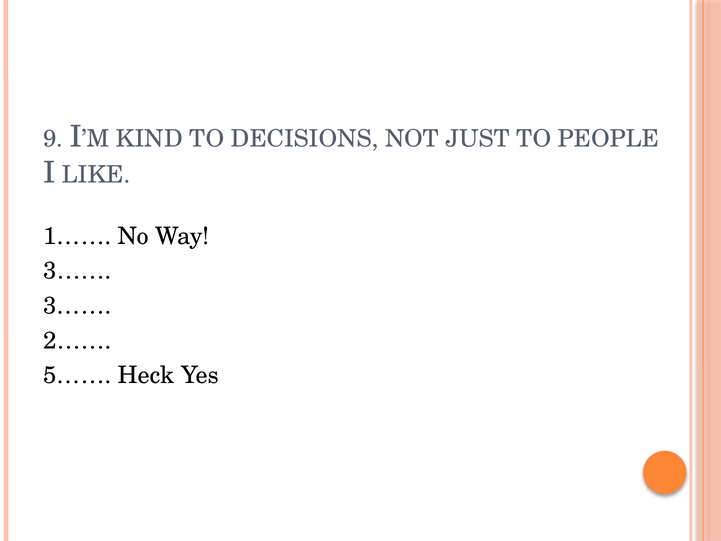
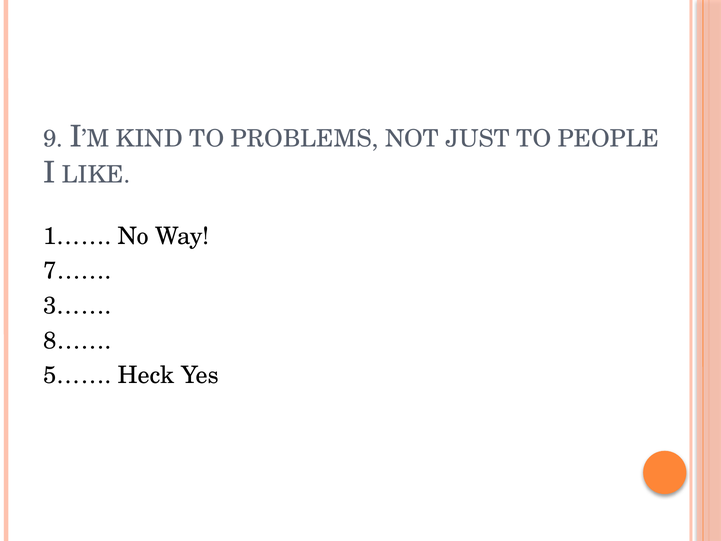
DECISIONS: DECISIONS -> PROBLEMS (305, 139)
3……: 3…… -> 7…… (77, 271)
2……: 2…… -> 8…… (77, 341)
